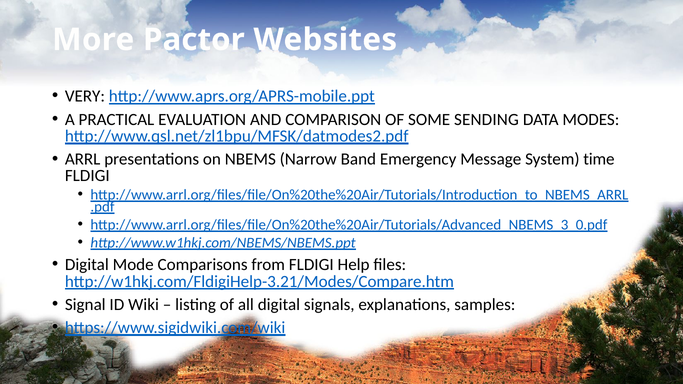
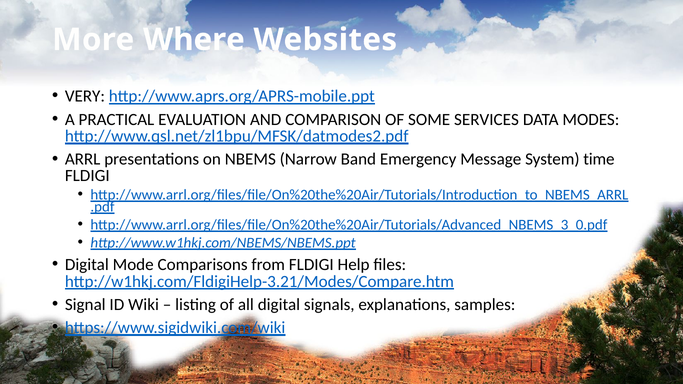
Pactor: Pactor -> Where (194, 40)
SENDING: SENDING -> SERVICES (486, 119)
